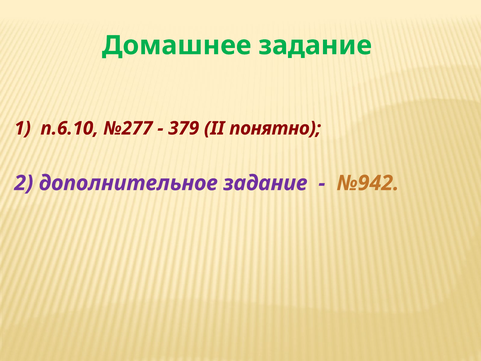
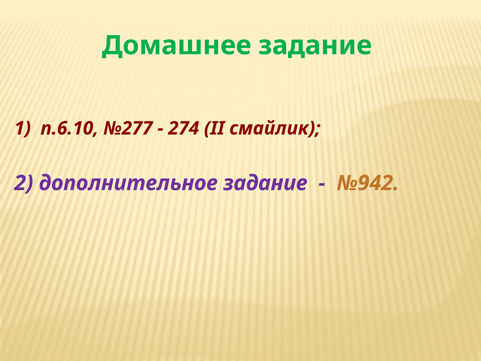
379: 379 -> 274 (184, 128)
понятно: понятно -> смайлик (275, 128)
